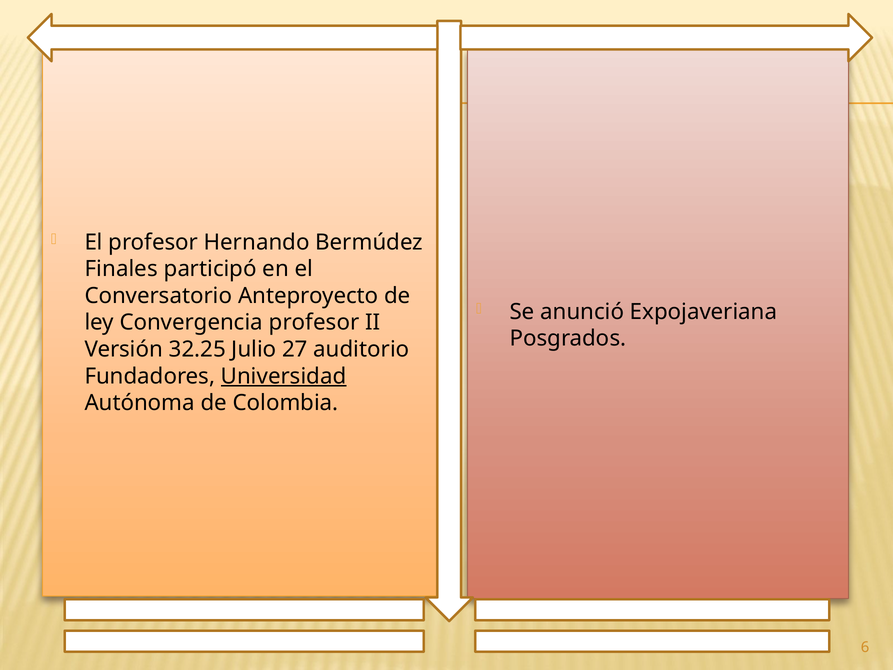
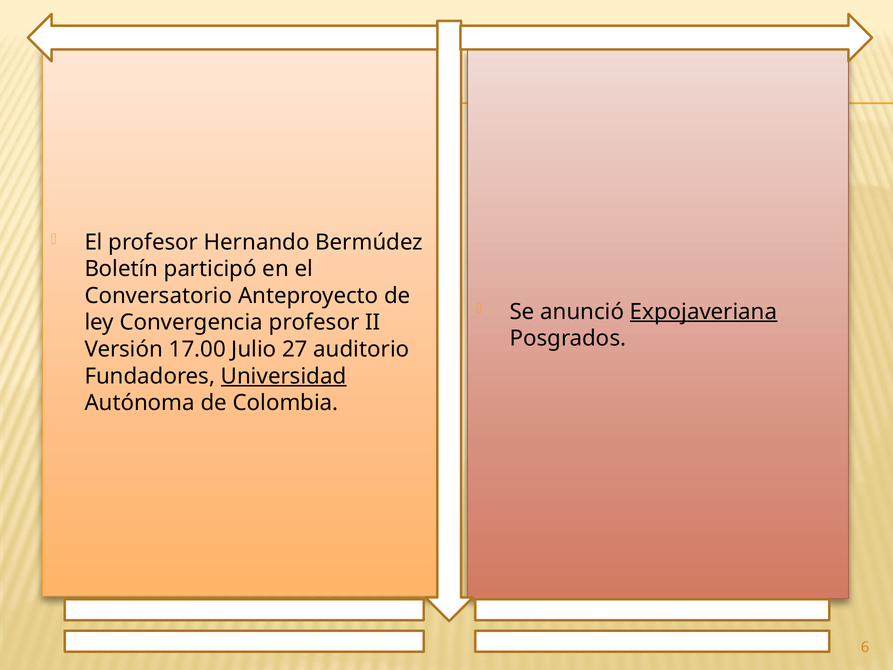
Finales: Finales -> Boletín (121, 269)
Expojaveriana underline: none -> present (704, 312)
32.25: 32.25 -> 17.00 (197, 349)
